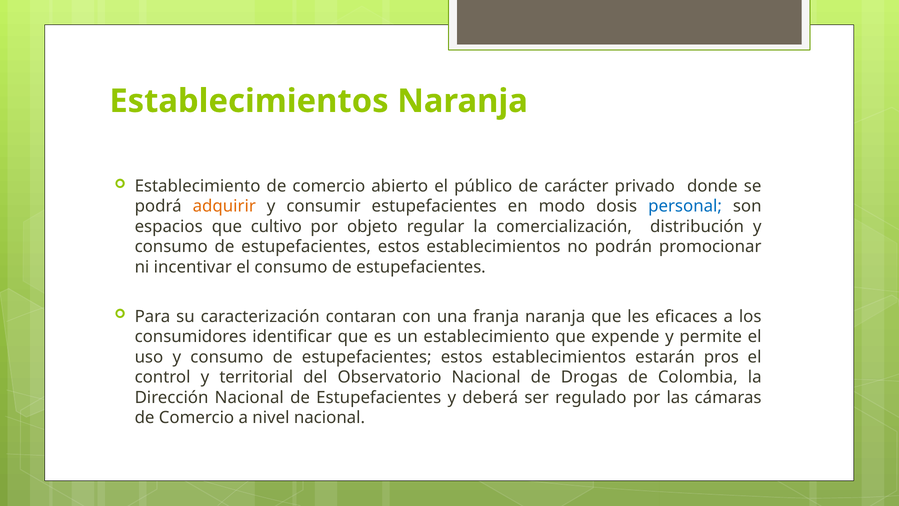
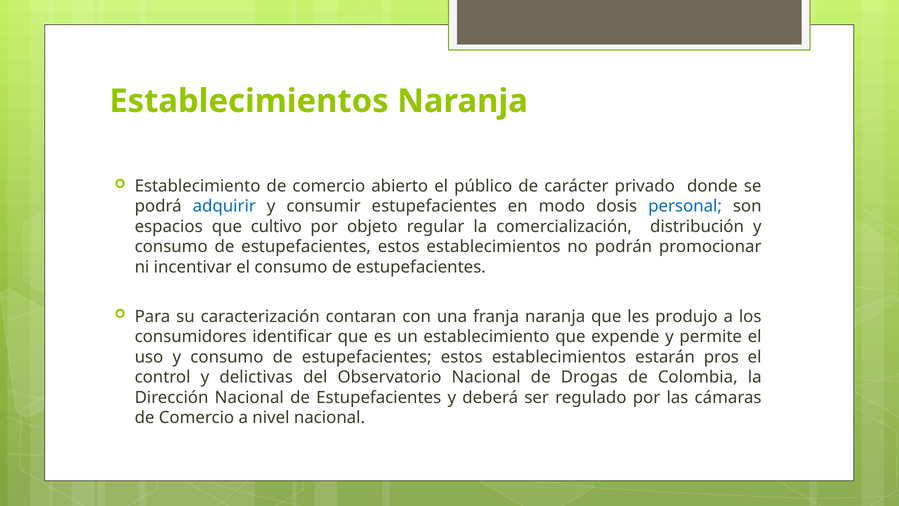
adquirir colour: orange -> blue (224, 206)
eficaces: eficaces -> produjo (686, 316)
territorial: territorial -> delictivas (256, 377)
